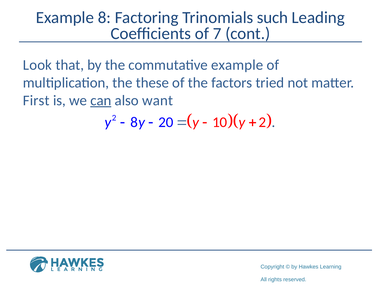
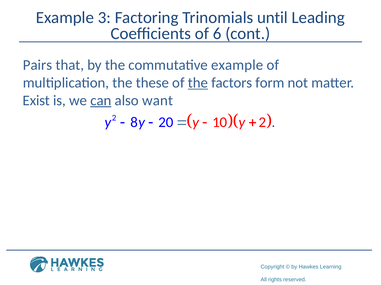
Example 8: 8 -> 3 (104, 18)
such: such -> until (272, 18)
7: 7 -> 6 (217, 34)
Look: Look -> Pairs (37, 65)
the underline: none -> present (198, 83)
tried: tried -> form (270, 83)
First: First -> Exist (36, 101)
